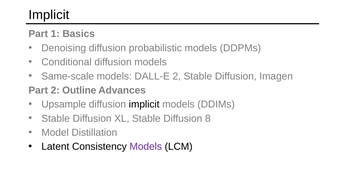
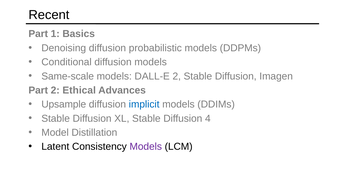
Implicit: Implicit -> Recent (49, 15)
Outline: Outline -> Ethical (79, 90)
implicit colour: black -> blue (144, 104)
8: 8 -> 4 (208, 119)
